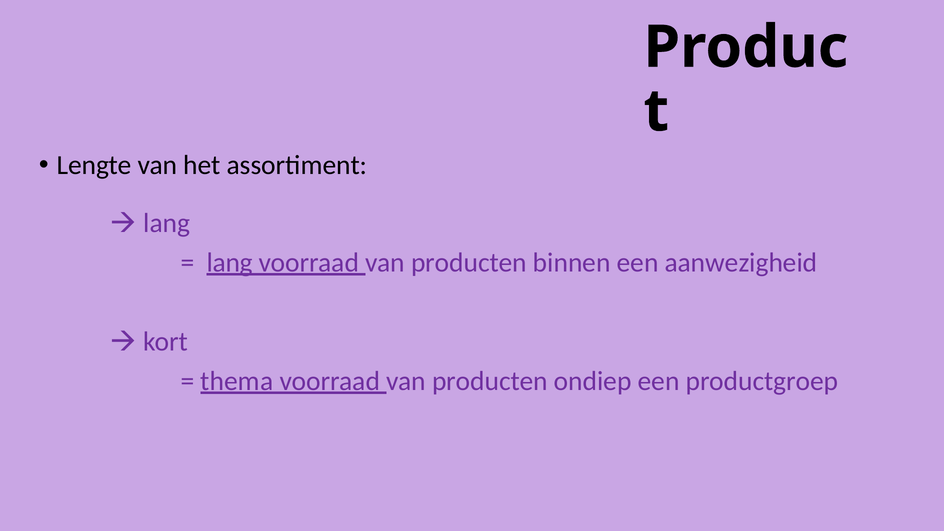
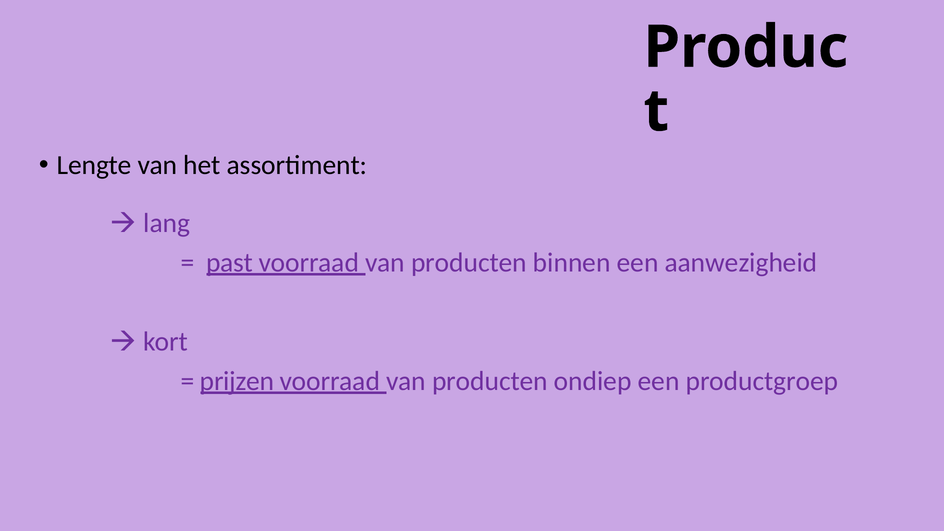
lang: lang -> past (230, 262)
thema: thema -> prijzen (237, 381)
